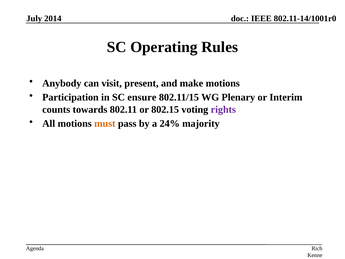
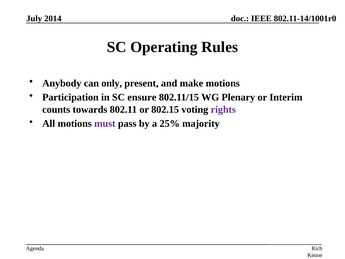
visit: visit -> only (112, 83)
must colour: orange -> purple (105, 123)
24%: 24% -> 25% (170, 123)
